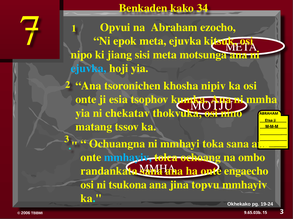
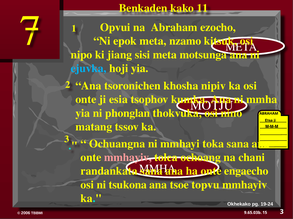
34: 34 -> 11 (202, 8)
meta ejuvka: ejuvka -> nzamo (185, 41)
chekatav: chekatav -> phonglan (128, 113)
mmhayiv colour: light blue -> pink (128, 158)
ombo: ombo -> chani (252, 158)
jina: jina -> tsoe (179, 185)
